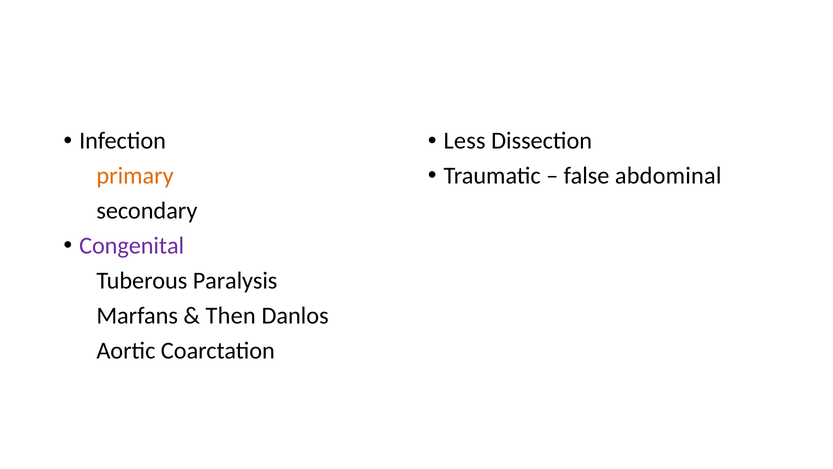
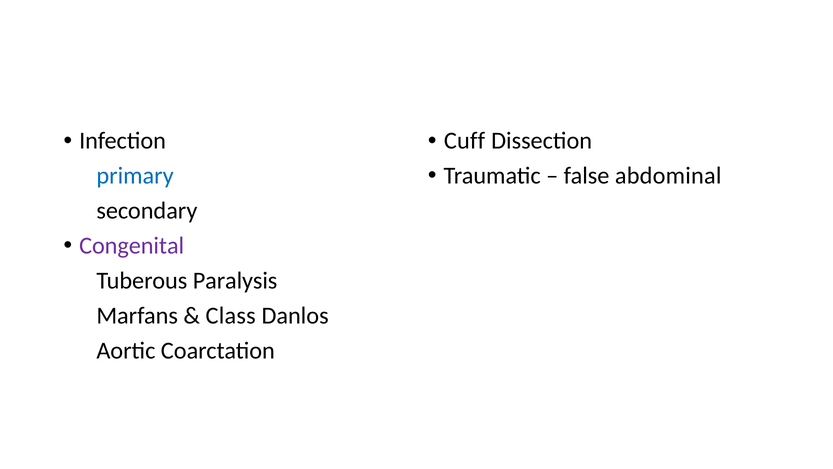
Less: Less -> Cuff (465, 141)
primary colour: orange -> blue (135, 176)
Then: Then -> Class (231, 315)
